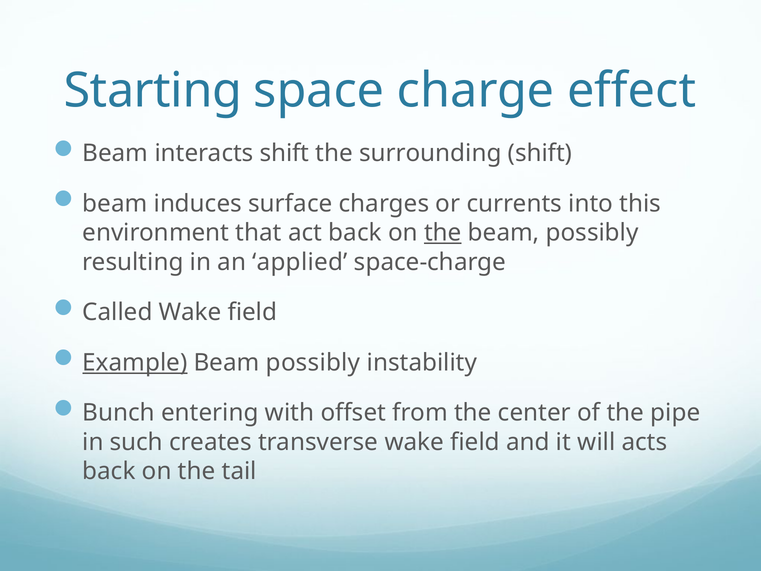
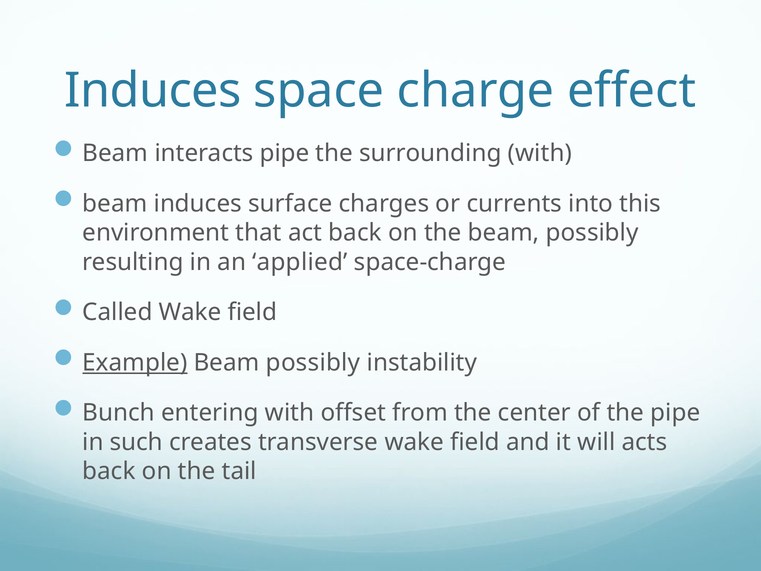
Starting: Starting -> Induces (153, 91)
interacts shift: shift -> pipe (285, 153)
surrounding shift: shift -> with (540, 153)
the underline: present -> none (443, 233)
